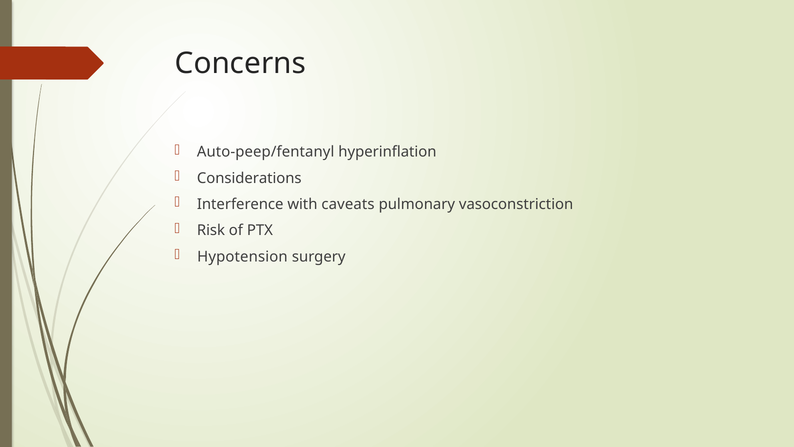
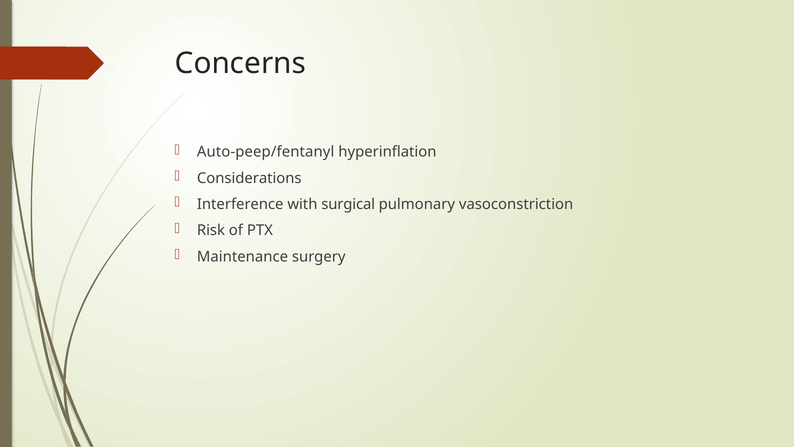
caveats: caveats -> surgical (348, 204)
Hypotension: Hypotension -> Maintenance (242, 256)
